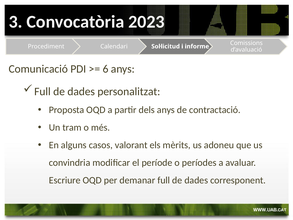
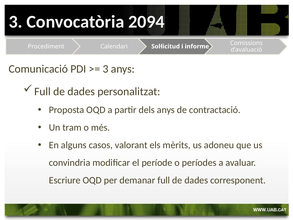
2023: 2023 -> 2094 (146, 22)
6: 6 -> 3 (106, 69)
